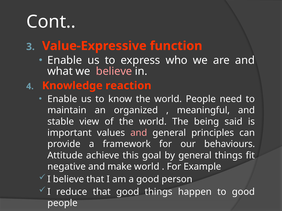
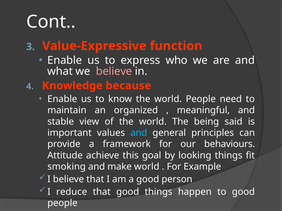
reaction: reaction -> because (128, 86)
and colour: pink -> light blue (139, 133)
by general: general -> looking (195, 156)
negative: negative -> smoking (67, 167)
